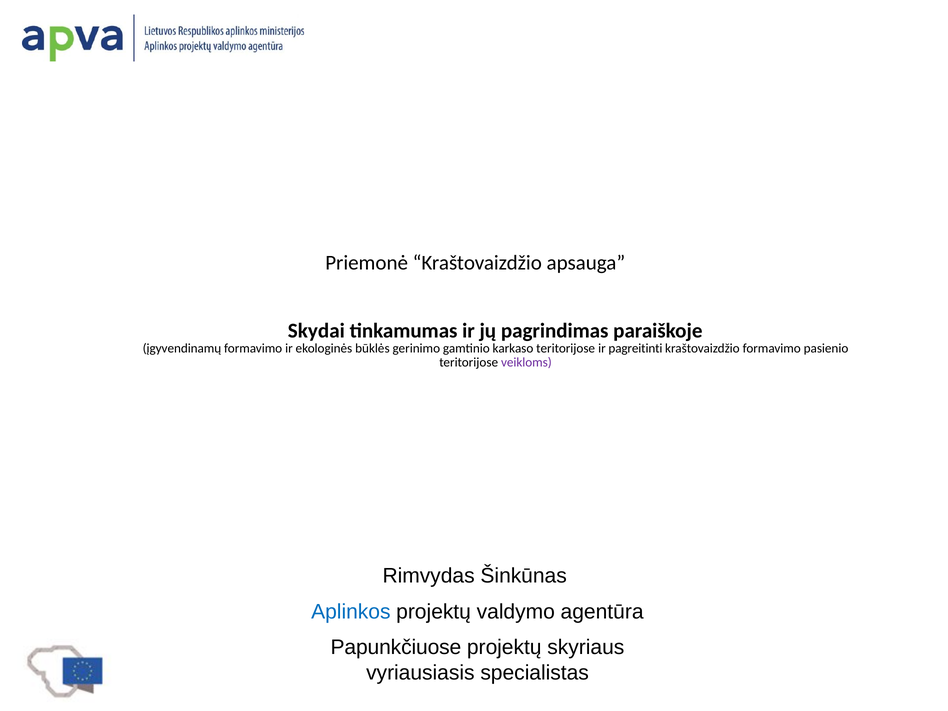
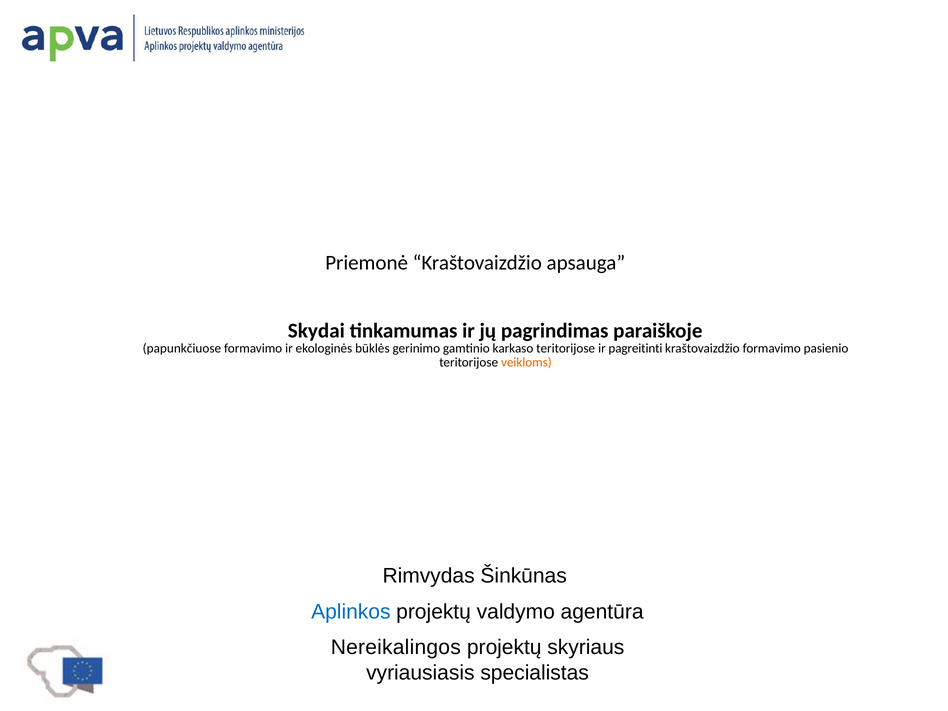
įgyvendinamų: įgyvendinamų -> papunkčiuose (182, 348)
veikloms colour: purple -> orange (526, 363)
Papunkčiuose: Papunkčiuose -> Nereikalingos (396, 647)
